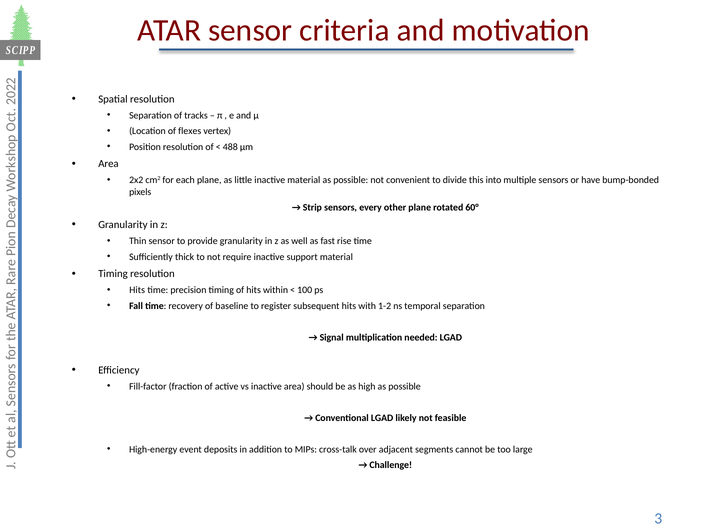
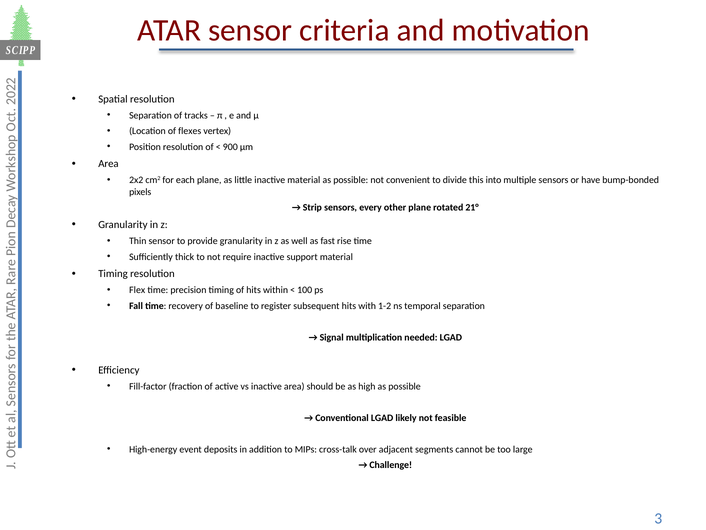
488: 488 -> 900 (230, 147)
60°: 60° -> 21° (472, 207)
Hits: Hits -> Flex (137, 290)
